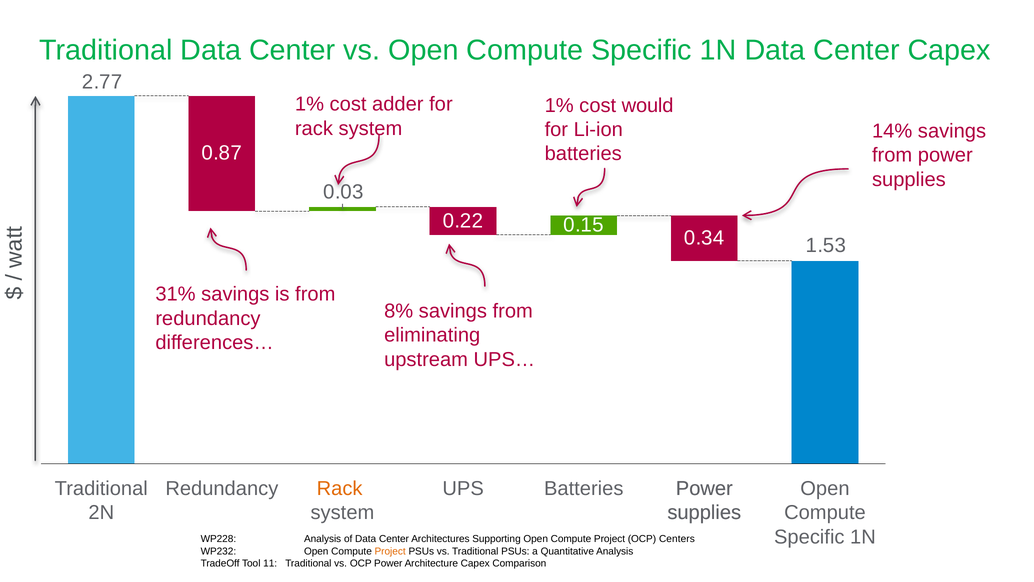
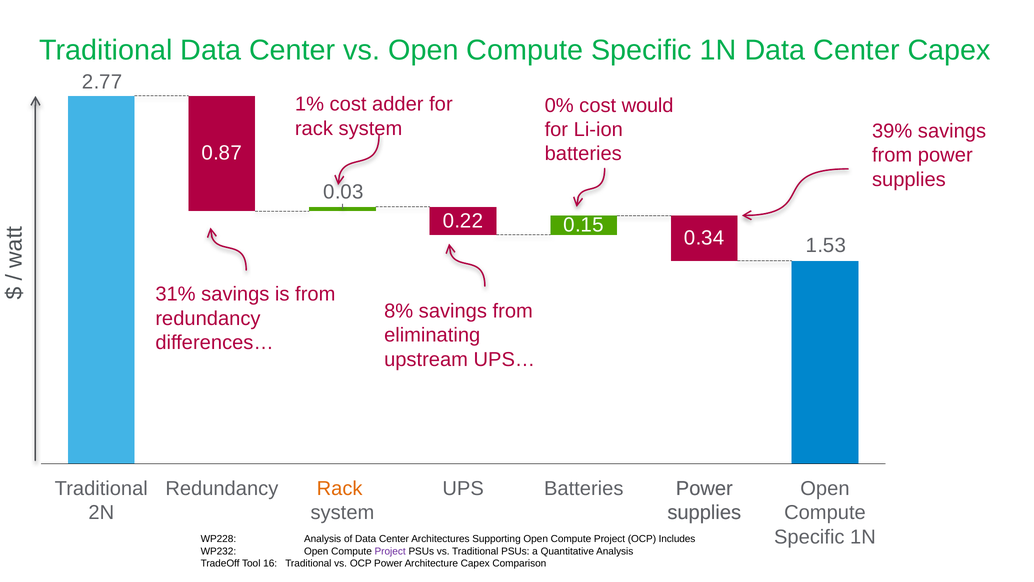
1%: 1% -> 0% (559, 105)
14%: 14% -> 39% (892, 131)
Centers: Centers -> Includes (677, 539)
Project colour: orange -> purple (390, 551)
11: 11 -> 16 (270, 563)
